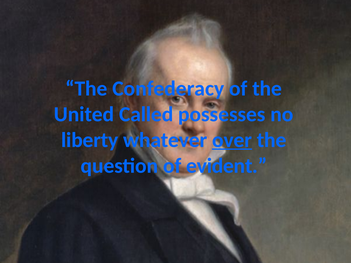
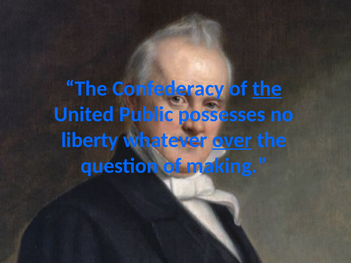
the underline: none -> present (267, 89)
Called: Called -> Public (146, 114)
evident: evident -> making (227, 166)
